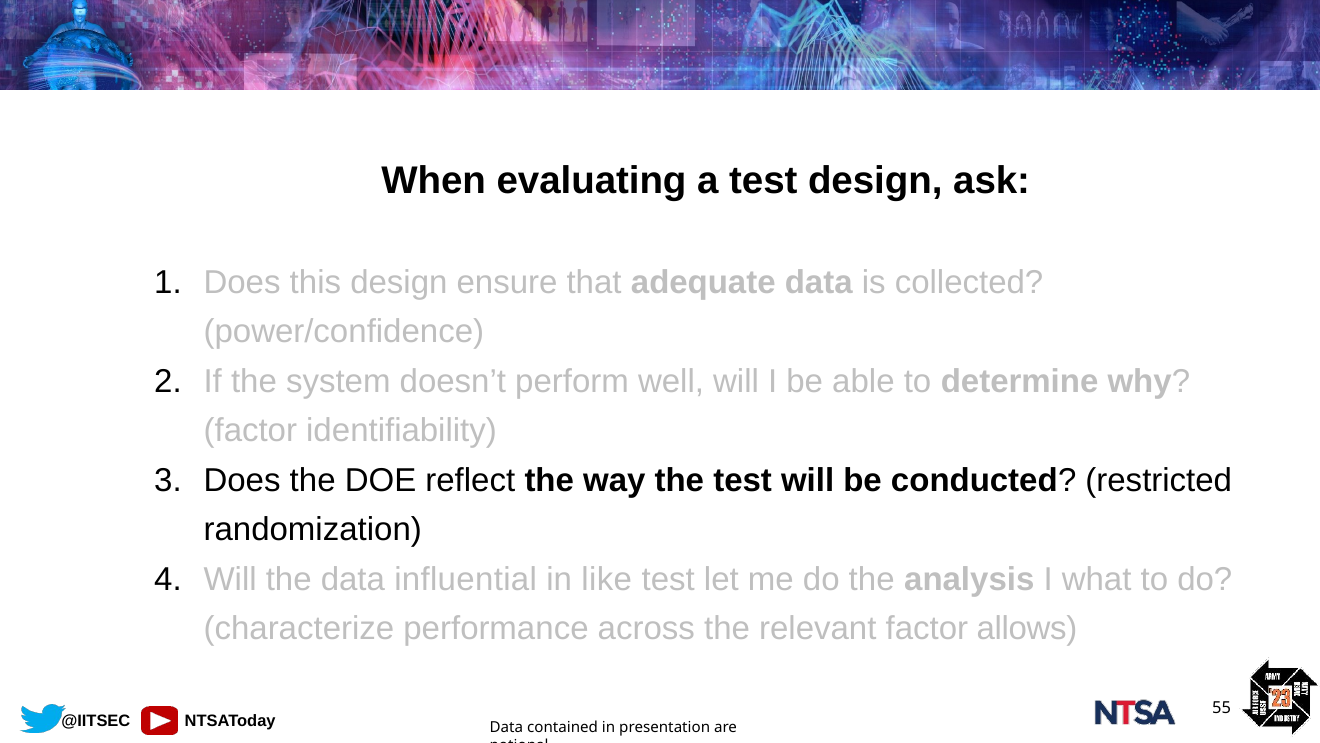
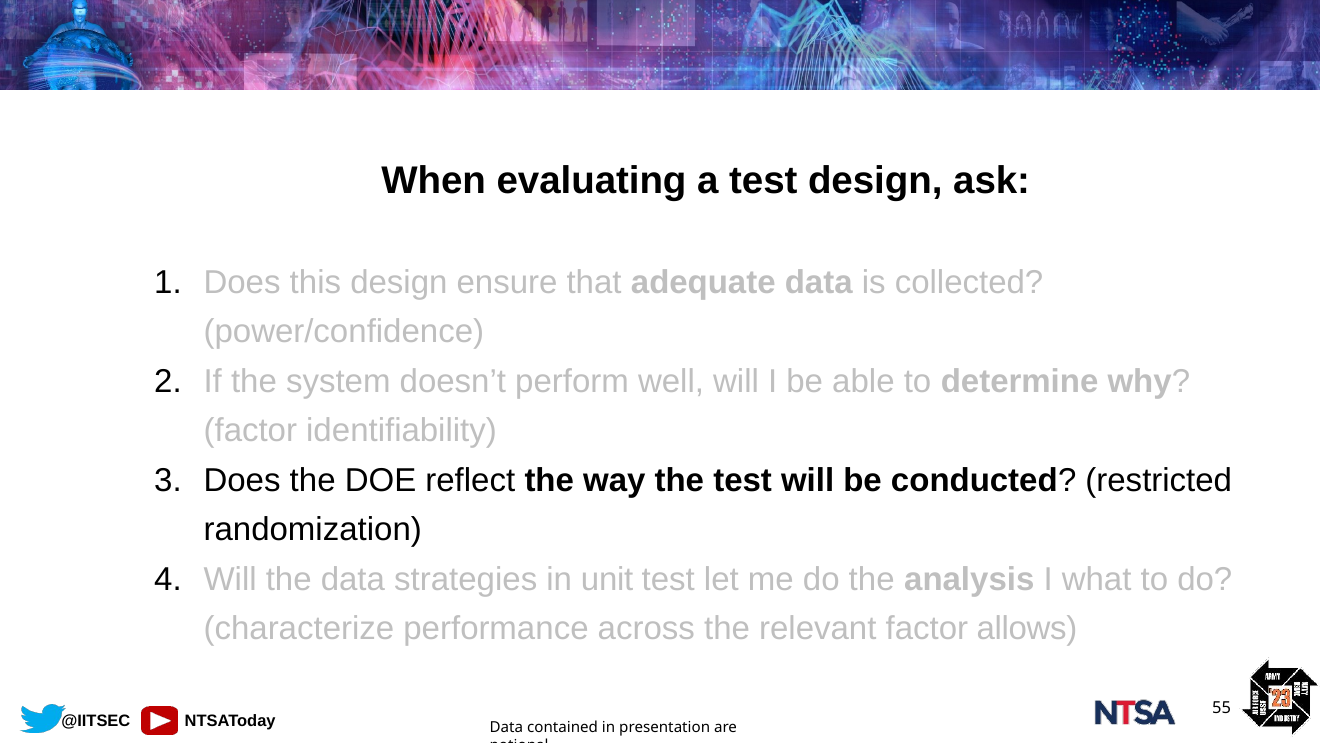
influential: influential -> strategies (466, 579)
like: like -> unit (607, 579)
